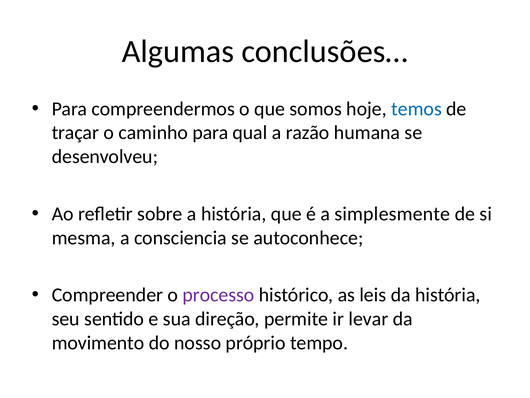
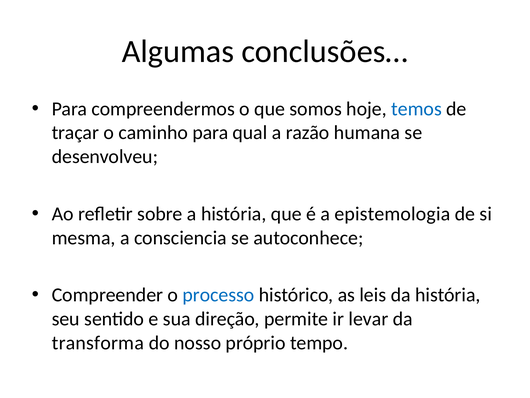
simplesmente: simplesmente -> epistemologia (392, 214)
processo colour: purple -> blue (219, 295)
movimento: movimento -> transforma (98, 342)
